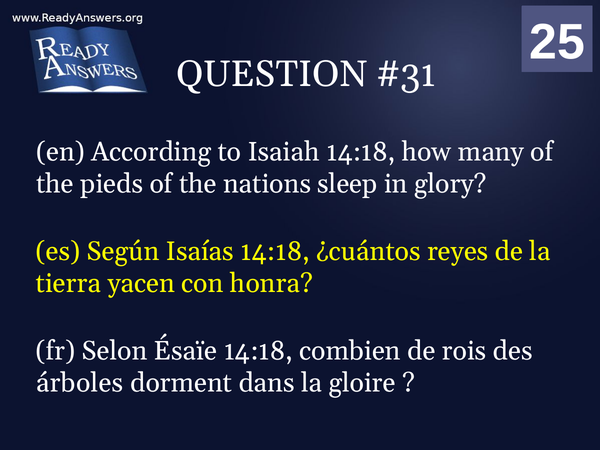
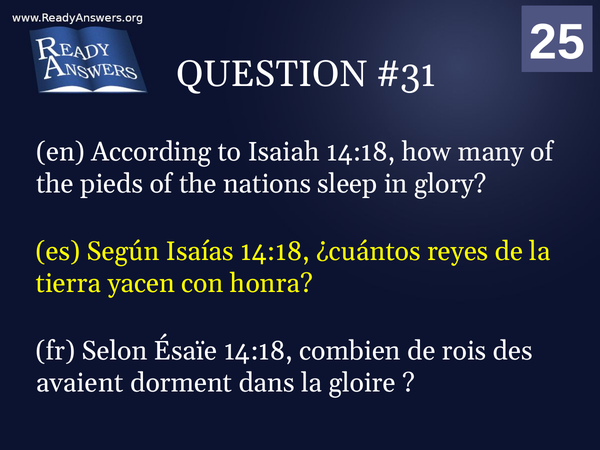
árboles: árboles -> avaient (80, 383)
